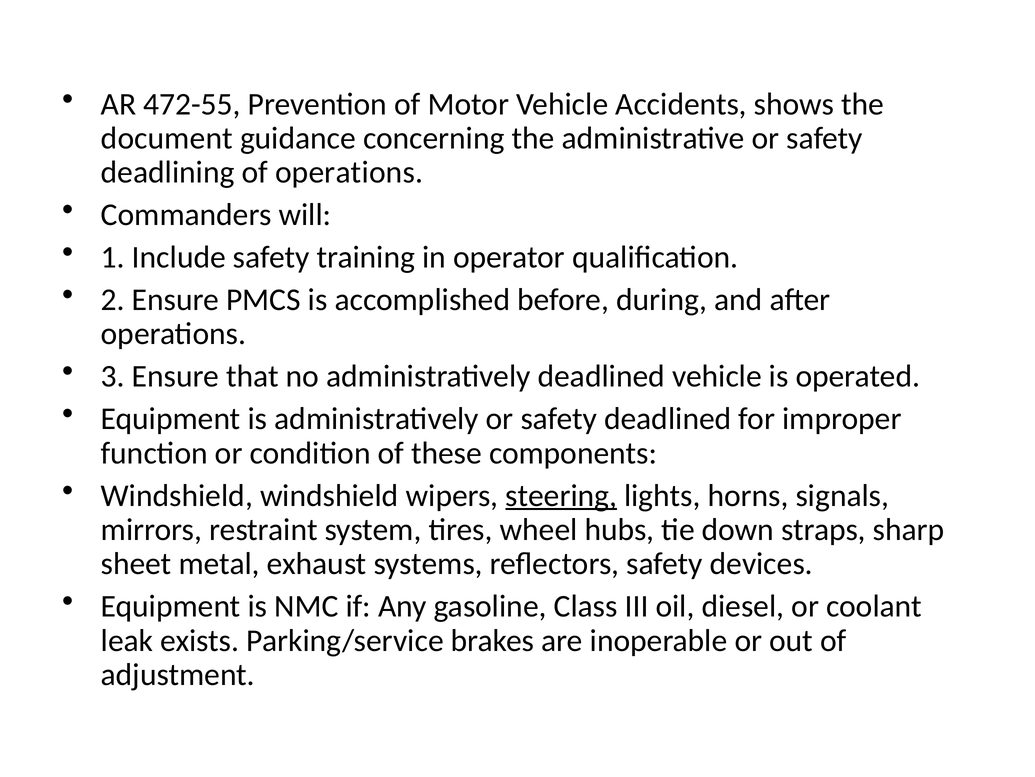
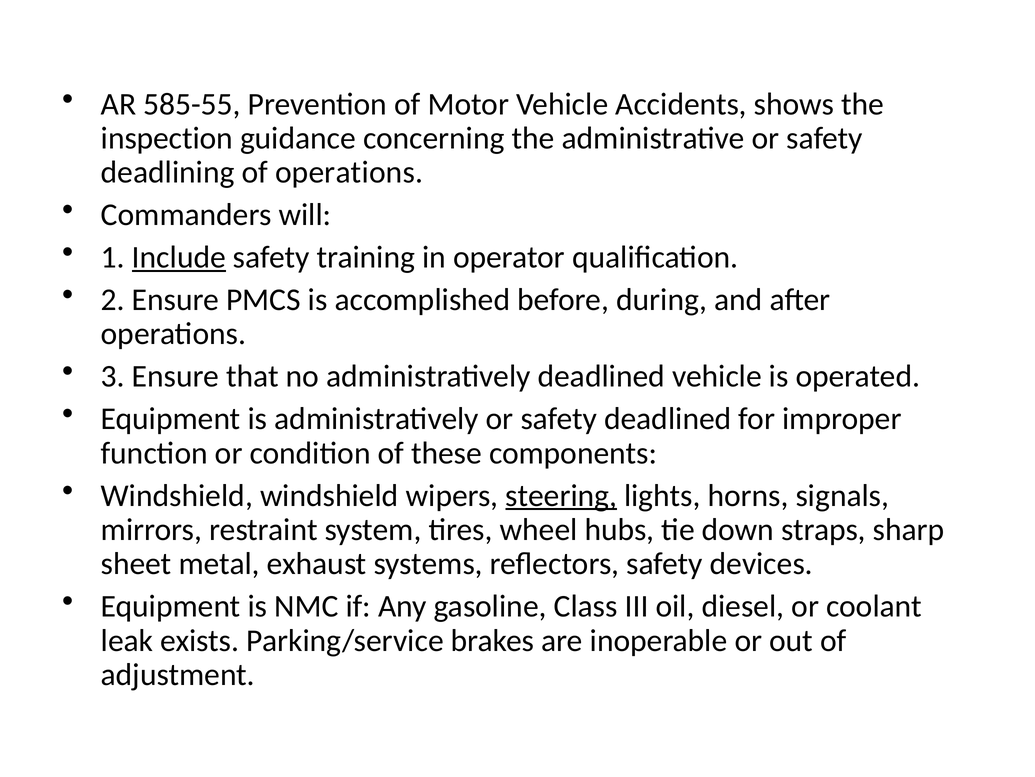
472-55: 472-55 -> 585-55 (192, 104)
document: document -> inspection (167, 138)
Include underline: none -> present (179, 257)
